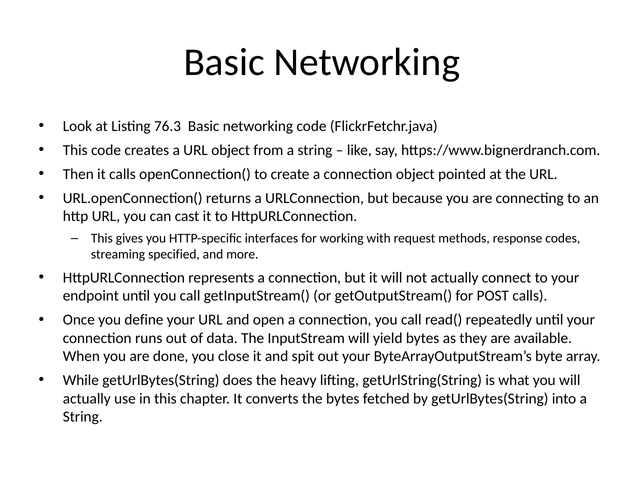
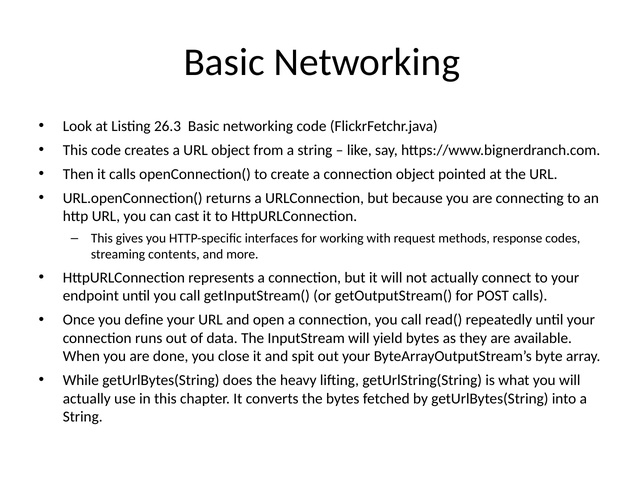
76.3: 76.3 -> 26.3 (167, 126)
specified: specified -> contents (174, 254)
